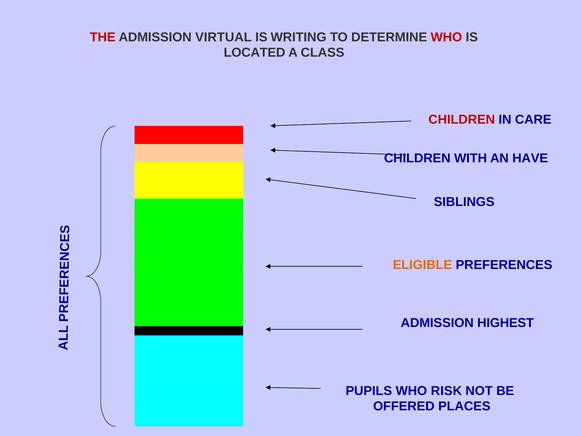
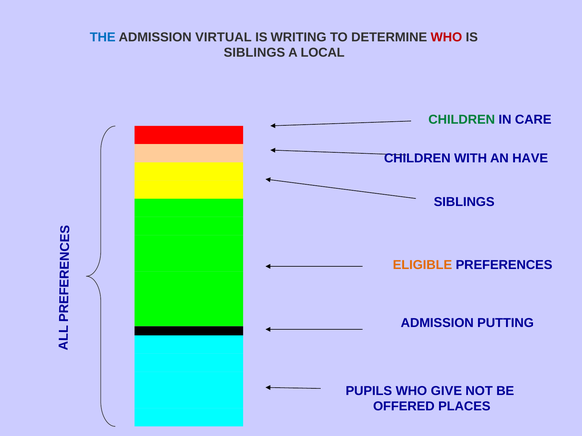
THE colour: red -> blue (103, 37)
LOCATED: LOCATED -> SIBLINGS (254, 53)
CLASS: CLASS -> LOCAL (323, 53)
CHILDREN colour: red -> green (462, 120)
HIGHEST: HIGHEST -> PUTTING (506, 323)
RISK: RISK -> GIVE (446, 391)
